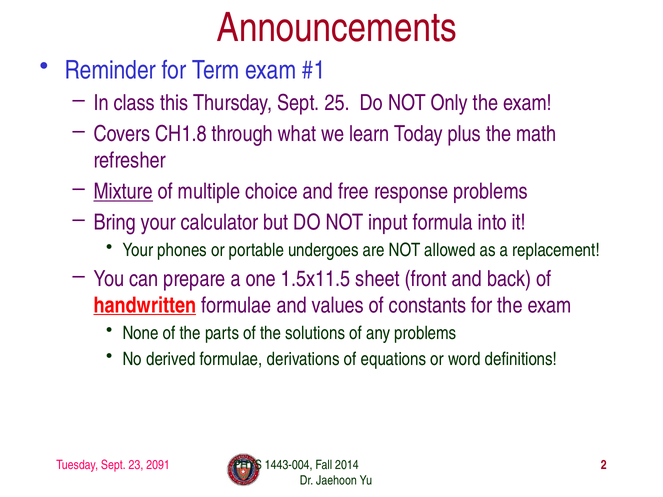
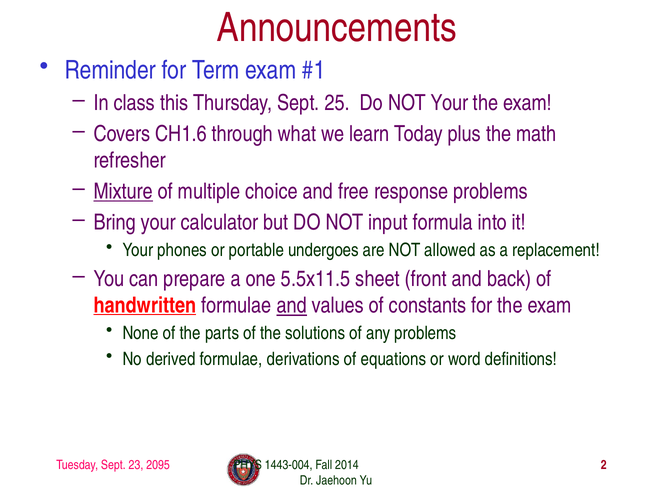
NOT Only: Only -> Your (449, 103)
CH1.8: CH1.8 -> CH1.6 (181, 134)
1.5x11.5: 1.5x11.5 -> 5.5x11.5 (316, 279)
and underline: none -> present (292, 306)
2091: 2091 -> 2095 (158, 465)
